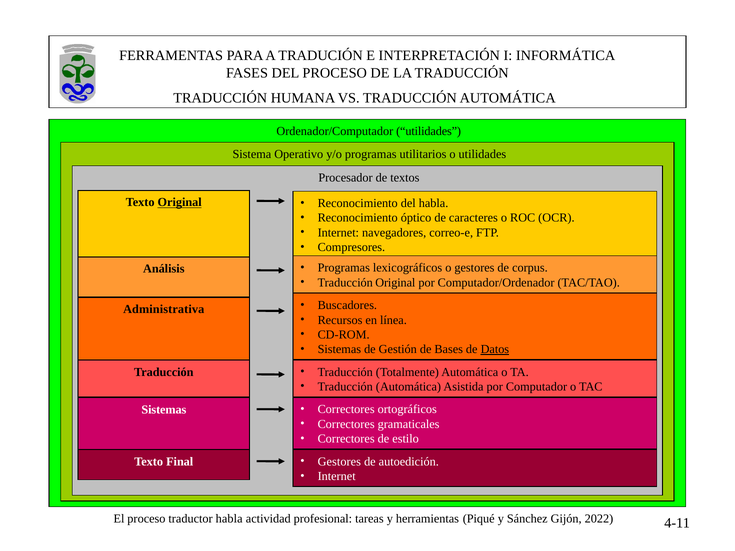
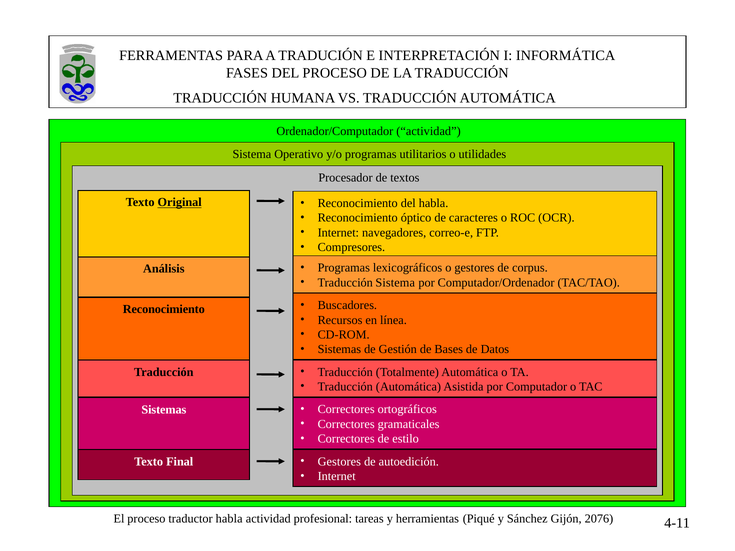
Ordenador/Computador utilidades: utilidades -> actividad (429, 131)
Traducción Original: Original -> Sistema (395, 283)
Administrativa: Administrativa -> Reconocimiento (164, 310)
Datos underline: present -> none (495, 350)
2022: 2022 -> 2076 (599, 519)
